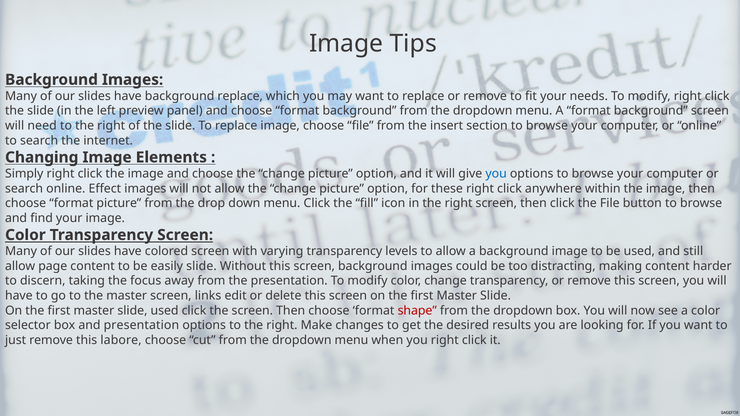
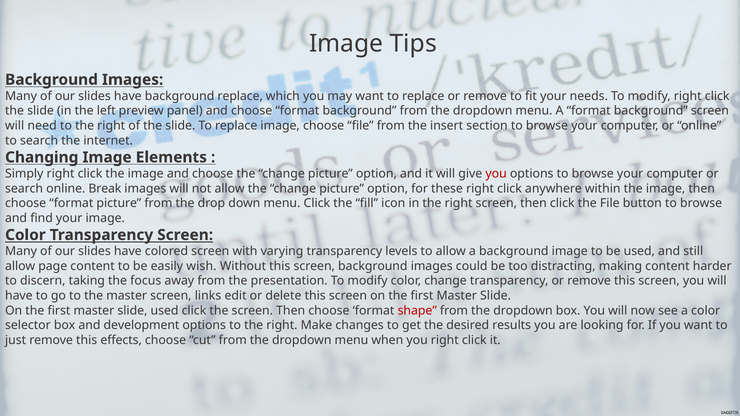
you colour: blue -> red (496, 174)
Effect: Effect -> Break (105, 189)
easily slide: slide -> wish (201, 266)
and presentation: presentation -> development (141, 325)
labore: labore -> effects (121, 340)
